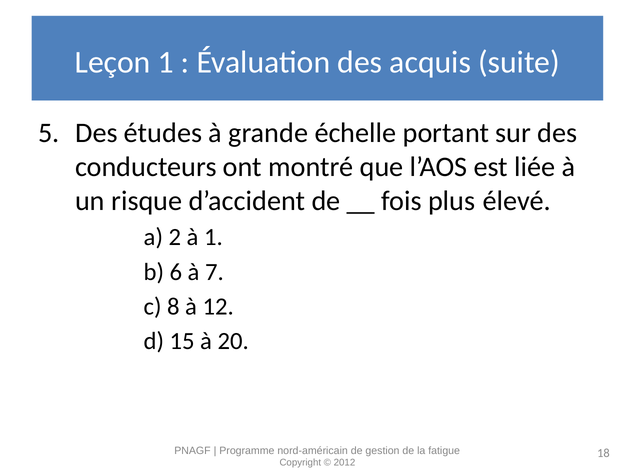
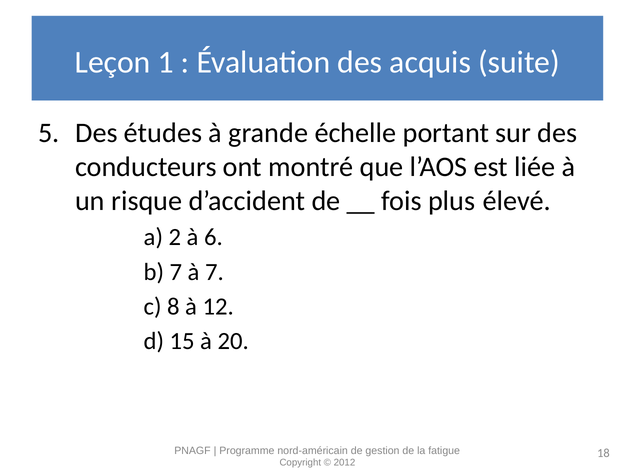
à 1: 1 -> 6 (214, 237)
b 6: 6 -> 7 (176, 272)
